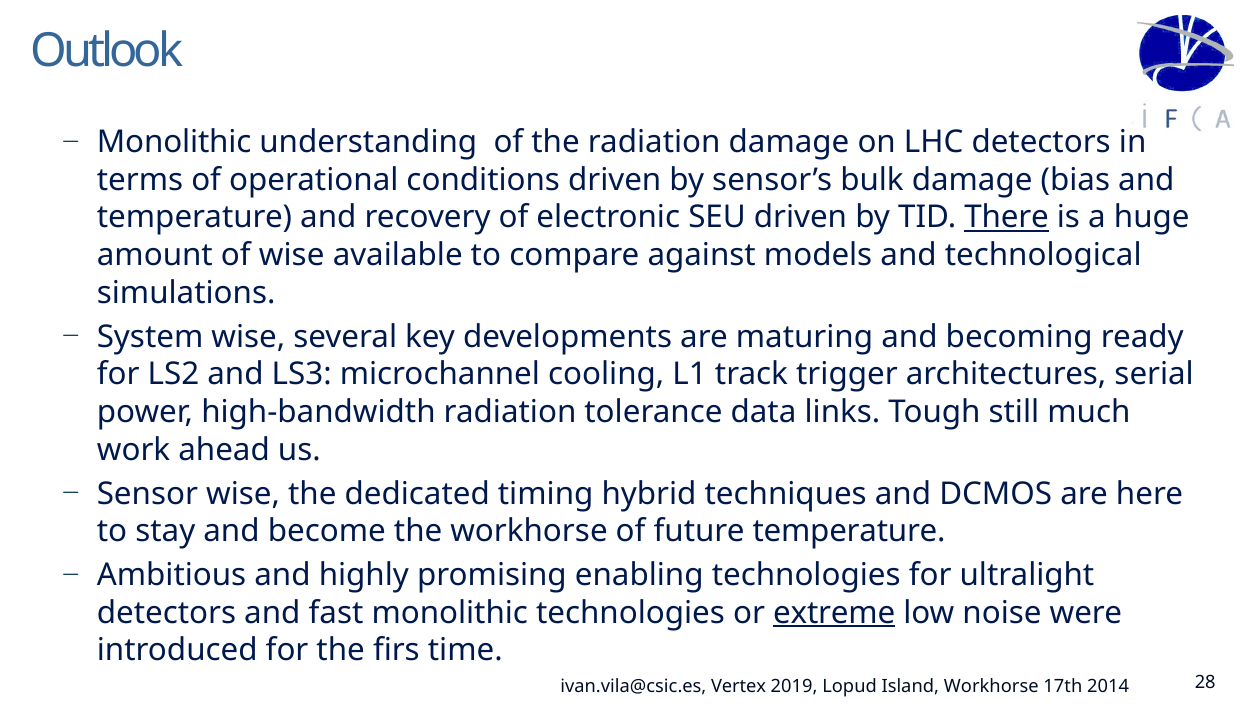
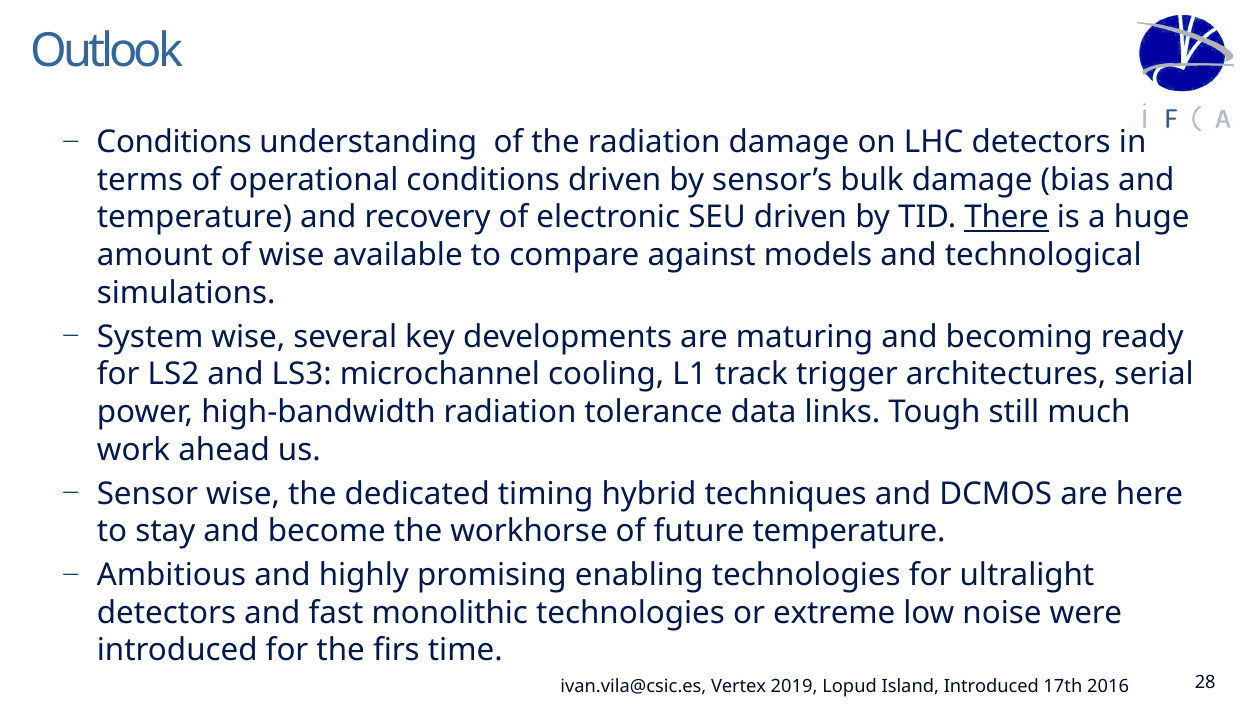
Monolithic: Monolithic -> Conditions (174, 142)
extreme underline: present -> none (834, 612)
Island Workhorse: Workhorse -> Introduced (991, 686)
2014: 2014 -> 2016 (1108, 686)
